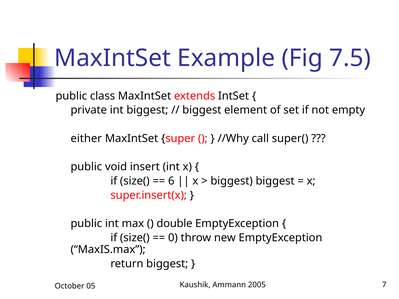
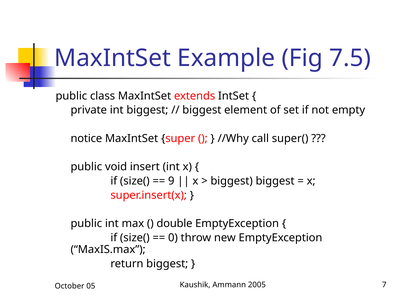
either: either -> notice (86, 139)
6: 6 -> 9 (171, 181)
